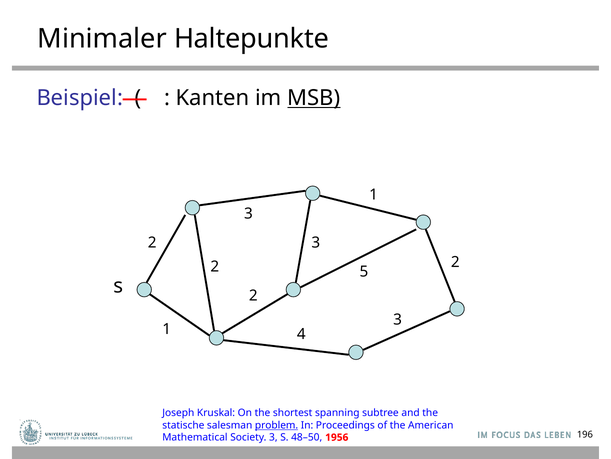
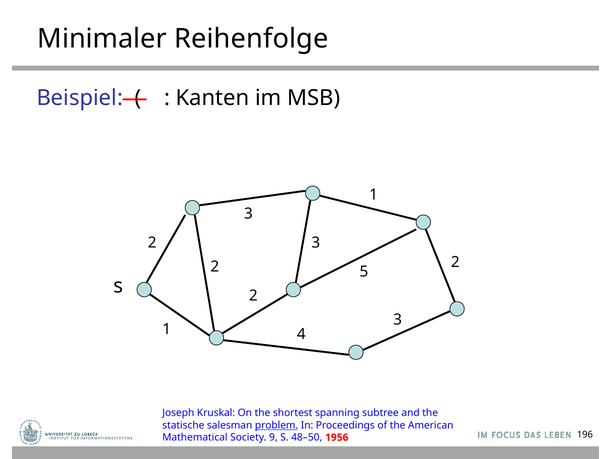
Haltepunkte: Haltepunkte -> Reihenfolge (251, 39)
MSB underline: present -> none (314, 98)
Society 3: 3 -> 9 (273, 437)
